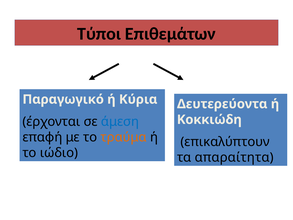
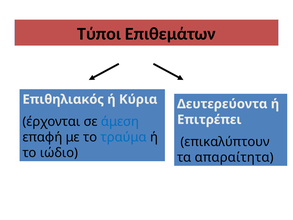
Παραγωγικό: Παραγωγικό -> Επιθηλιακός (63, 99)
Κοκκιώδη: Κοκκιώδη -> Επιτρέπει (209, 119)
τραύμα colour: orange -> blue (124, 137)
